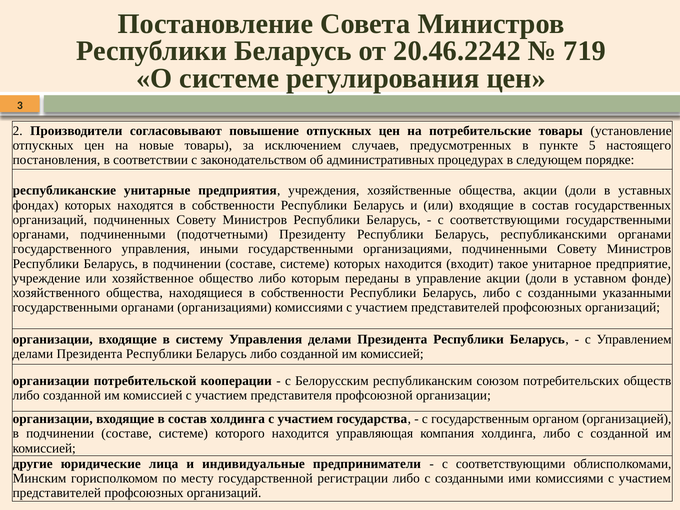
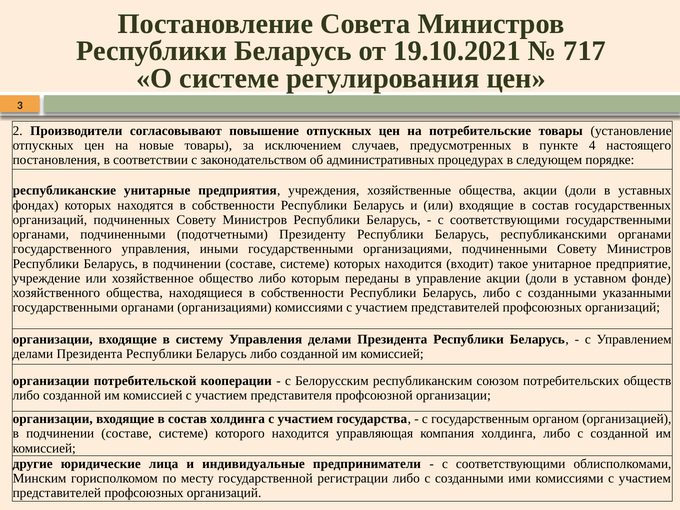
20.46.2242: 20.46.2242 -> 19.10.2021 (457, 51)
719: 719 -> 717 (585, 51)
5: 5 -> 4 (592, 145)
